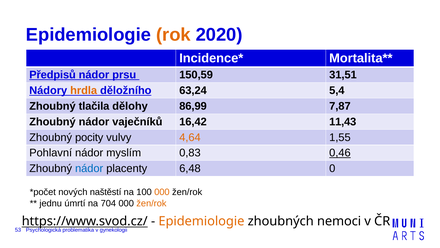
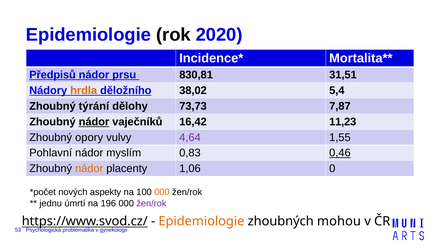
rok colour: orange -> black (173, 35)
150,59: 150,59 -> 830,81 (196, 75)
63,24: 63,24 -> 38,02 (193, 90)
tlačila: tlačila -> týrání (94, 106)
86,99: 86,99 -> 73,73 (193, 106)
nádor underline: none -> present (94, 122)
11,43: 11,43 -> 11,23 (343, 122)
pocity: pocity -> opory (89, 137)
4,64 colour: orange -> purple (190, 137)
nádor colour: blue -> orange (89, 168)
6,48: 6,48 -> 1,06 (190, 168)
naštěstí: naštěstí -> aspekty (106, 192)
704: 704 -> 196 (108, 203)
žen/rok colour: orange -> purple (151, 203)
nemoci: nemoci -> mohou (339, 221)
